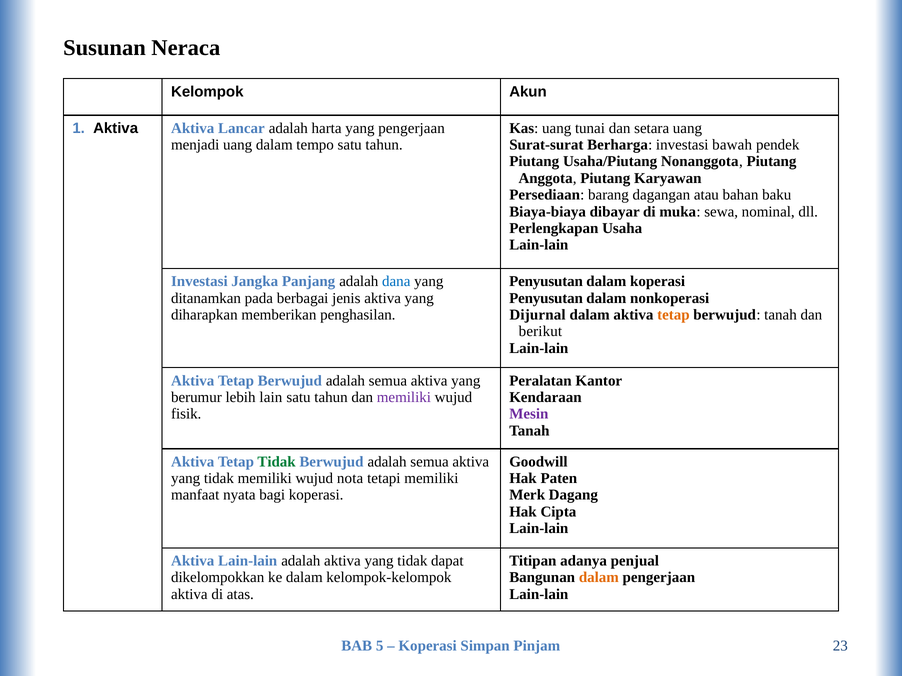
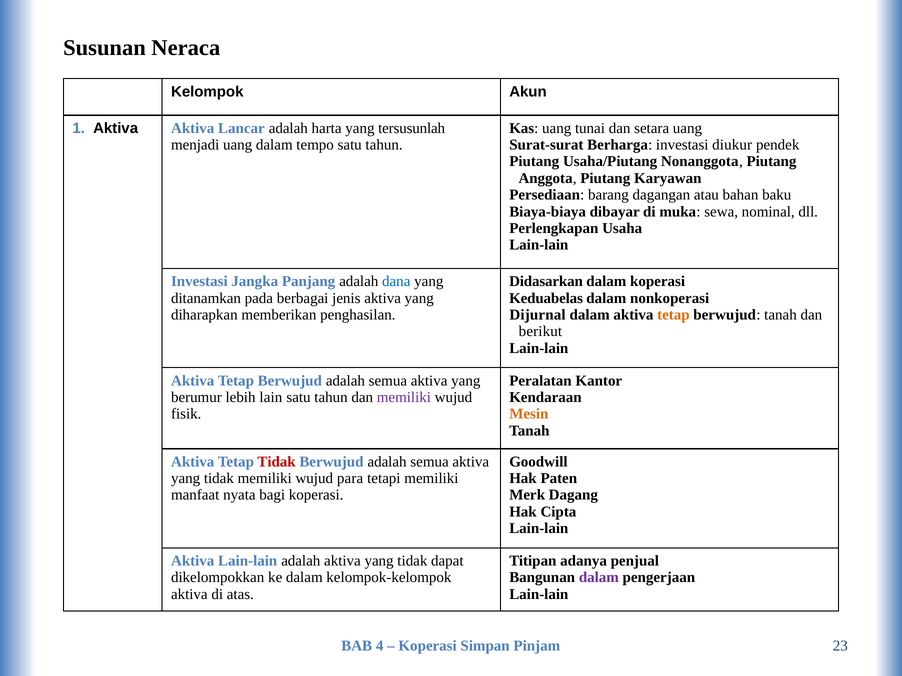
yang pengerjaan: pengerjaan -> tersusunlah (412, 128)
bawah: bawah -> diukur (732, 145)
Penyusutan: Penyusutan -> Didasarkan (546, 282)
Penyusutan: Penyusutan -> Keduabelas (546, 298)
Mesin colour: purple -> orange (529, 414)
Tidak colour: green -> red (277, 462)
nota: nota -> para (350, 479)
dalam colour: orange -> purple (599, 578)
5: 5 -> 4 (380, 646)
